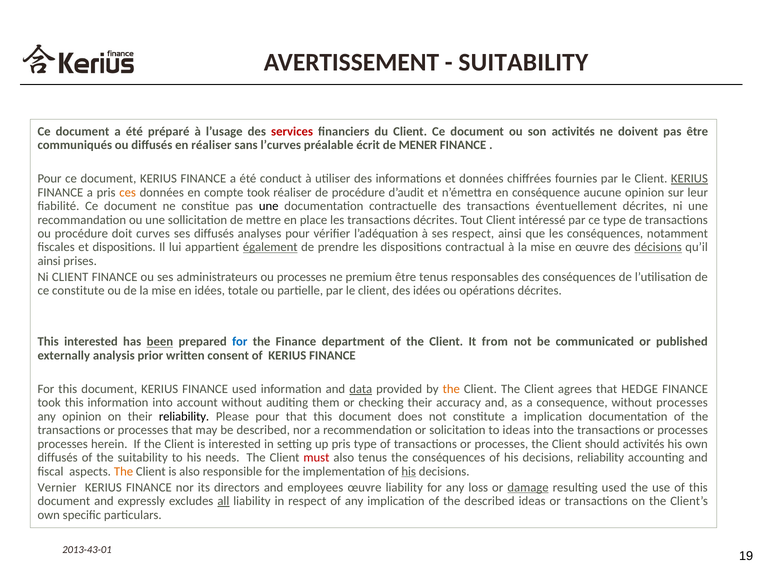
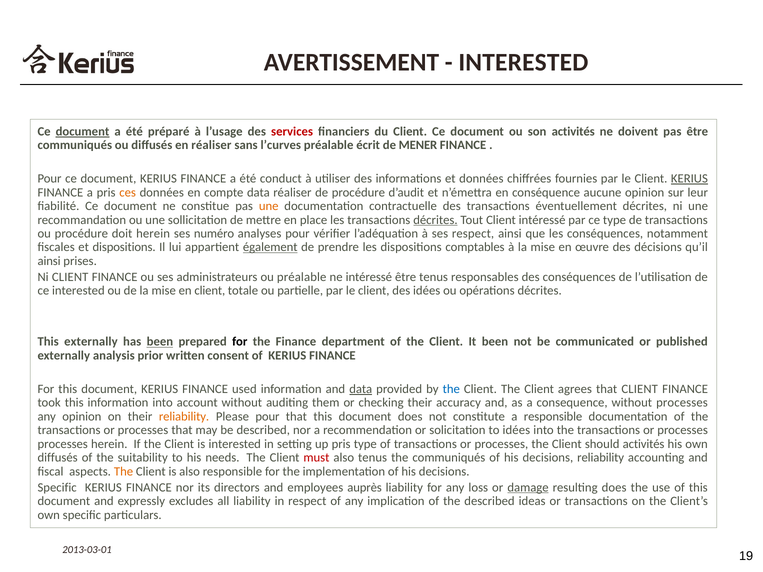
SUITABILITY: SUITABILITY -> INTERESTED (523, 62)
document underline: none -> present (83, 131)
compte took: took -> data (258, 192)
une colour: black -> orange (269, 206)
décrites underline: none -> present (435, 220)
doit curves: curves -> herein (153, 234)
ses diffusés: diffusés -> numéro (214, 234)
contractual: contractual -> comptables (475, 247)
décisions underline: present -> none (658, 247)
ou processes: processes -> préalable (302, 277)
ne premium: premium -> intéressé (369, 277)
ce constitute: constitute -> interested (78, 291)
en idées: idées -> client (210, 291)
This interested: interested -> externally (91, 342)
for colour: blue -> black (240, 342)
It from: from -> been (495, 342)
the colour: orange -> blue (451, 389)
that HEDGE: HEDGE -> CLIENT (640, 389)
reliability colour: black -> orange (184, 417)
a implication: implication -> responsible (553, 417)
to ideas: ideas -> idées (516, 430)
the conséquences: conséquences -> communiqués (449, 458)
his underline: present -> none (409, 472)
Vernier: Vernier -> Specific (57, 488)
employees œuvre: œuvre -> auprès (365, 488)
resulting used: used -> does (614, 488)
all underline: present -> none (223, 501)
2013-43-01: 2013-43-01 -> 2013-03-01 (87, 550)
